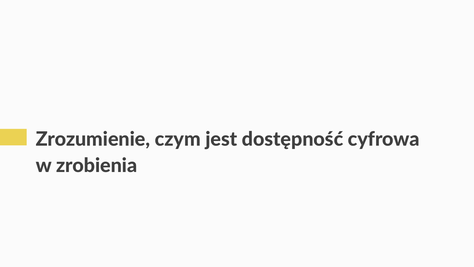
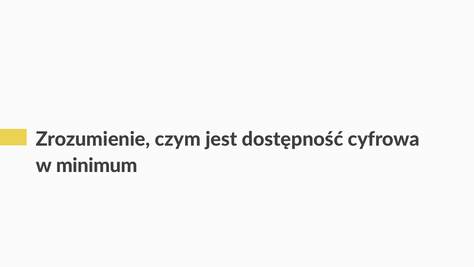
zrobienia: zrobienia -> minimum (97, 165)
